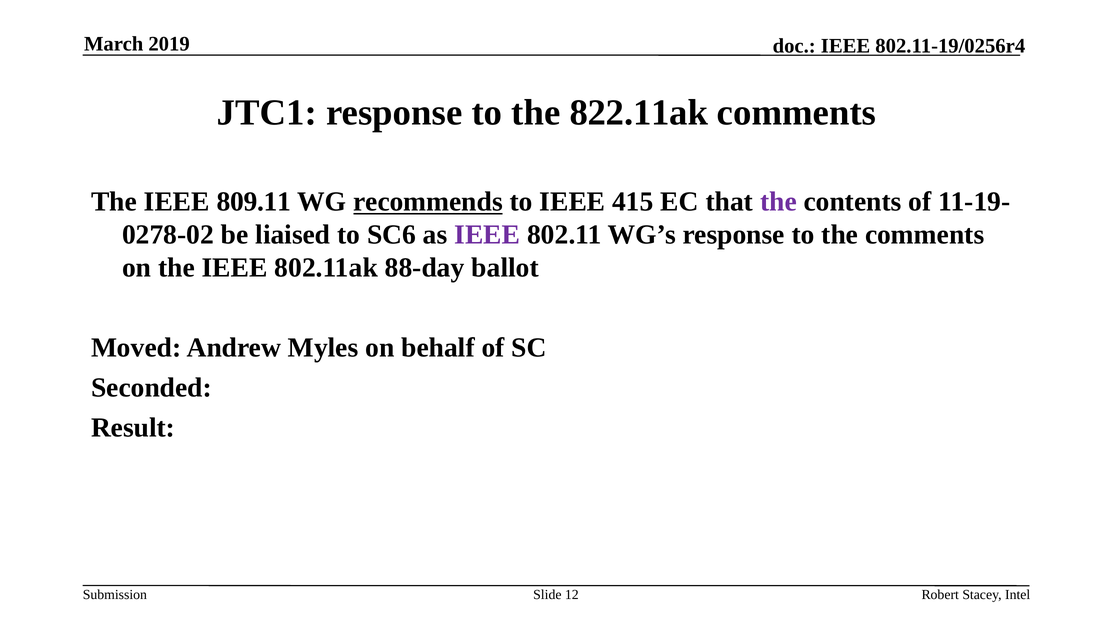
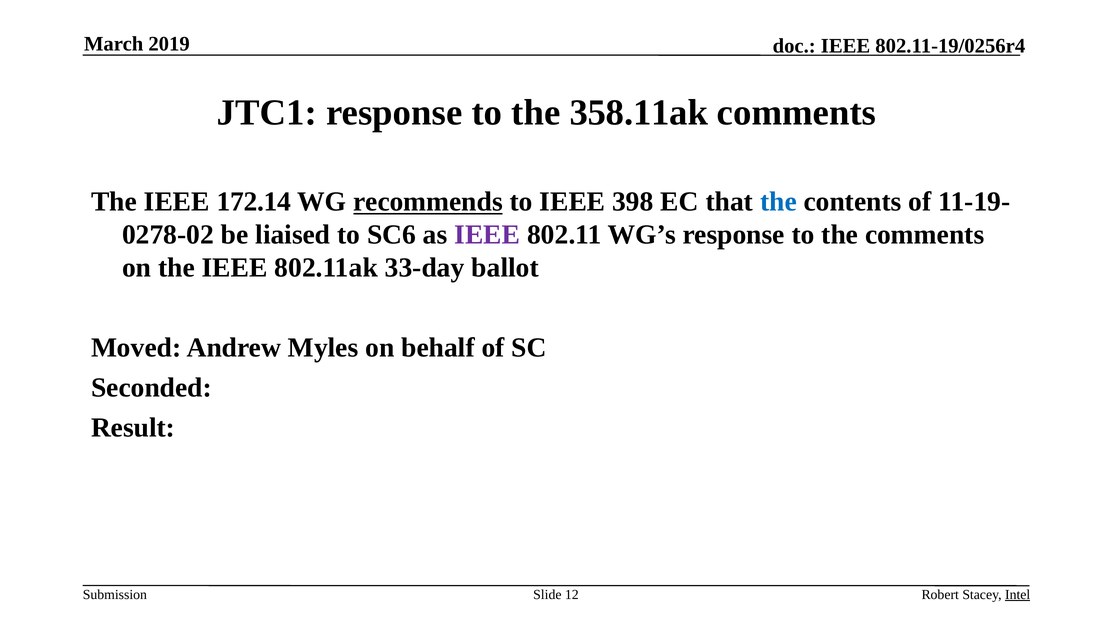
822.11ak: 822.11ak -> 358.11ak (639, 113)
809.11: 809.11 -> 172.14 (254, 202)
415: 415 -> 398 (633, 202)
the colour: purple -> blue (778, 202)
88-day: 88-day -> 33-day (425, 268)
Intel underline: none -> present (1018, 595)
